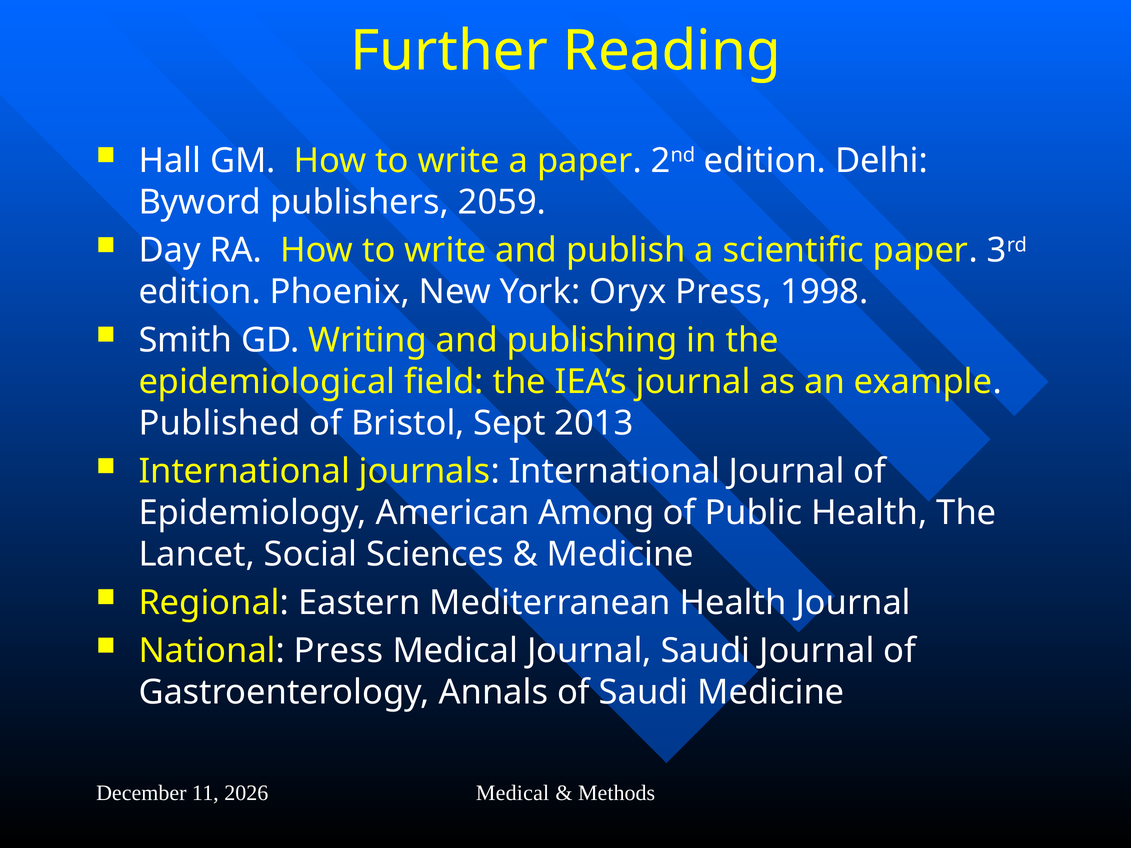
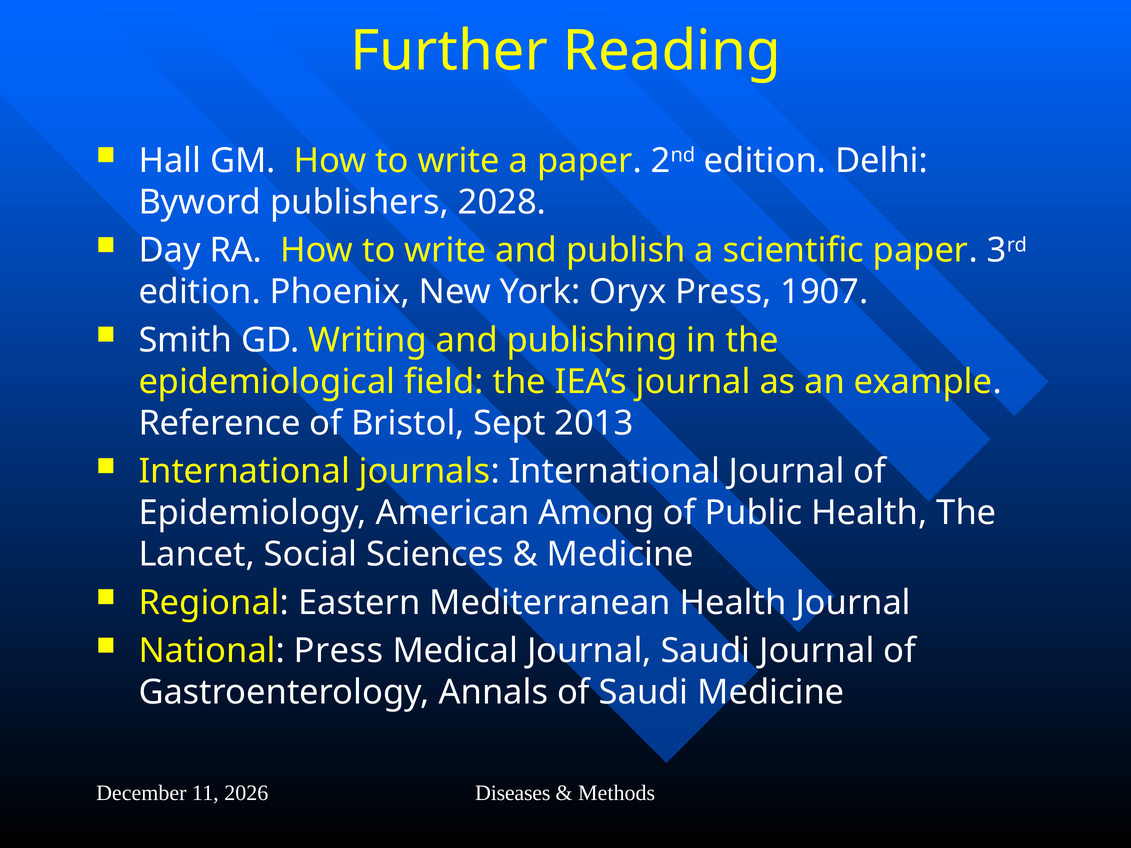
2059: 2059 -> 2028 (502, 202)
1998: 1998 -> 1907 (824, 292)
Published: Published -> Reference (220, 423)
Medical: Medical -> Diseases (513, 793)
